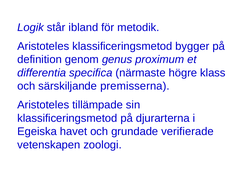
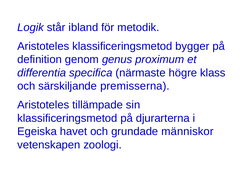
verifierade: verifierade -> människor (187, 132)
